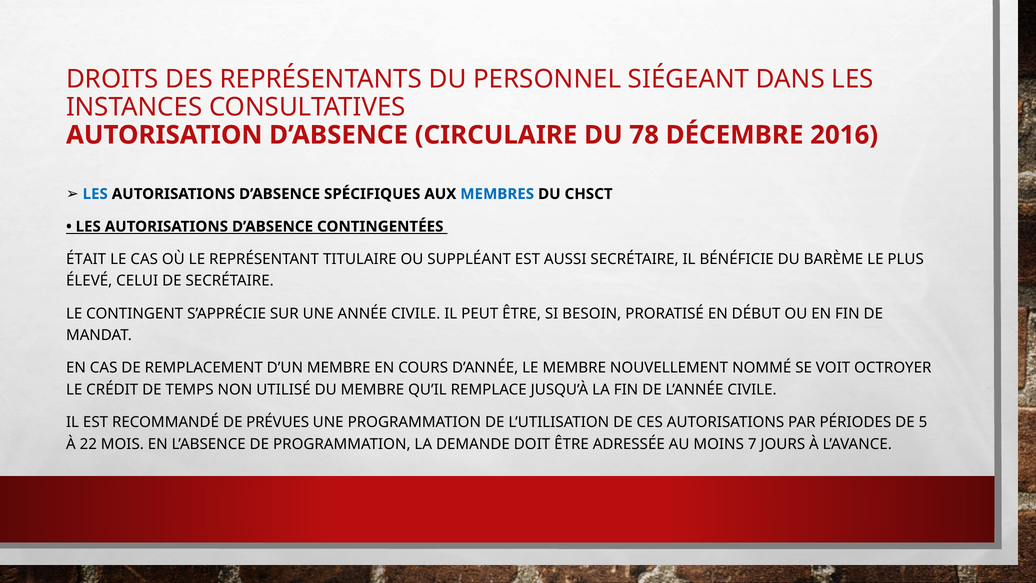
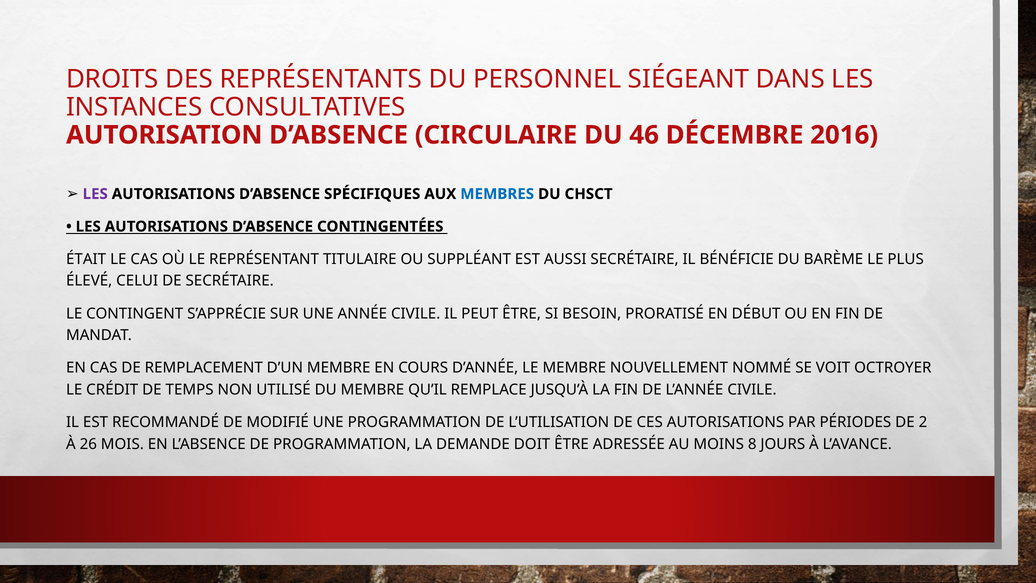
78: 78 -> 46 (644, 135)
LES colour: blue -> purple (95, 194)
PRÉVUES: PRÉVUES -> MODIFIÉ (278, 422)
5: 5 -> 2 (923, 422)
22: 22 -> 26 (88, 444)
7: 7 -> 8 (752, 444)
